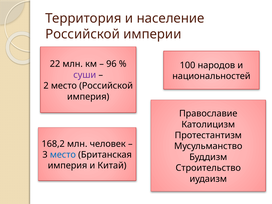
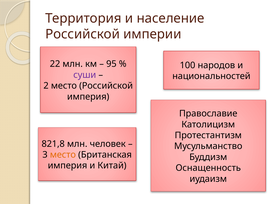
96: 96 -> 95 (111, 64)
168,2: 168,2 -> 821,8 (53, 144)
место colour: blue -> orange (63, 155)
Строительство: Строительство -> Оснащенность (208, 168)
